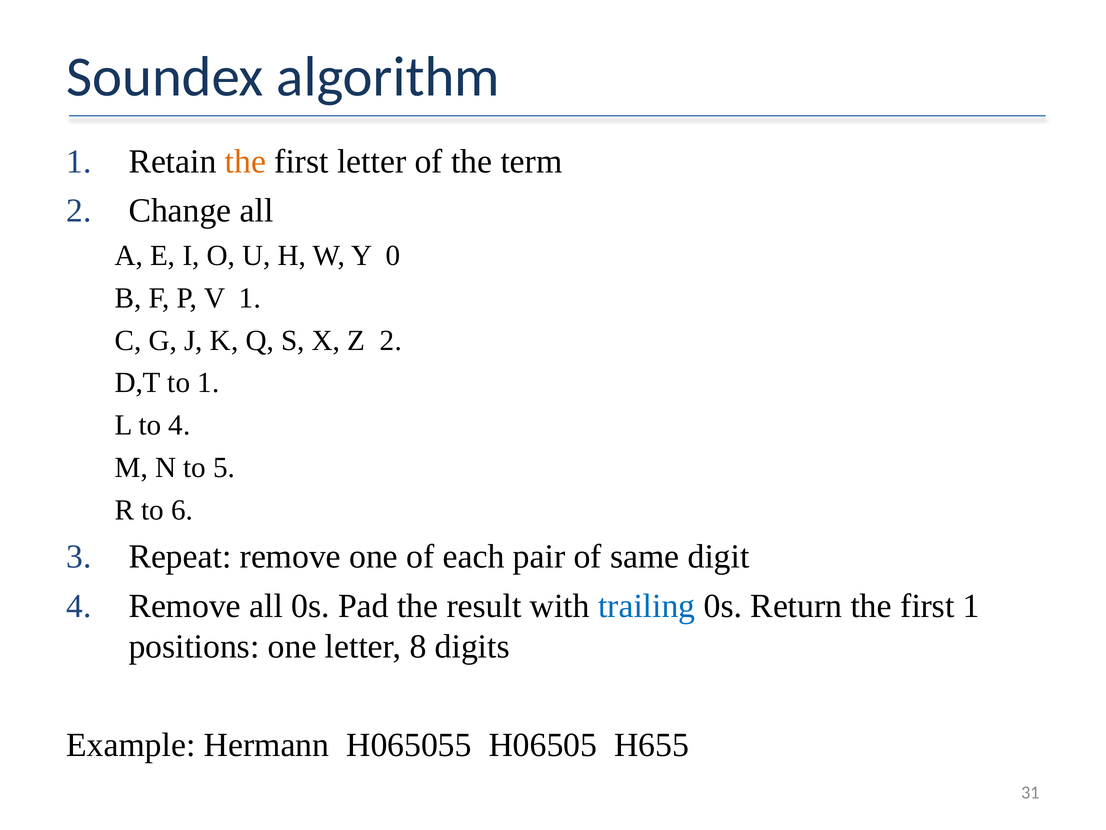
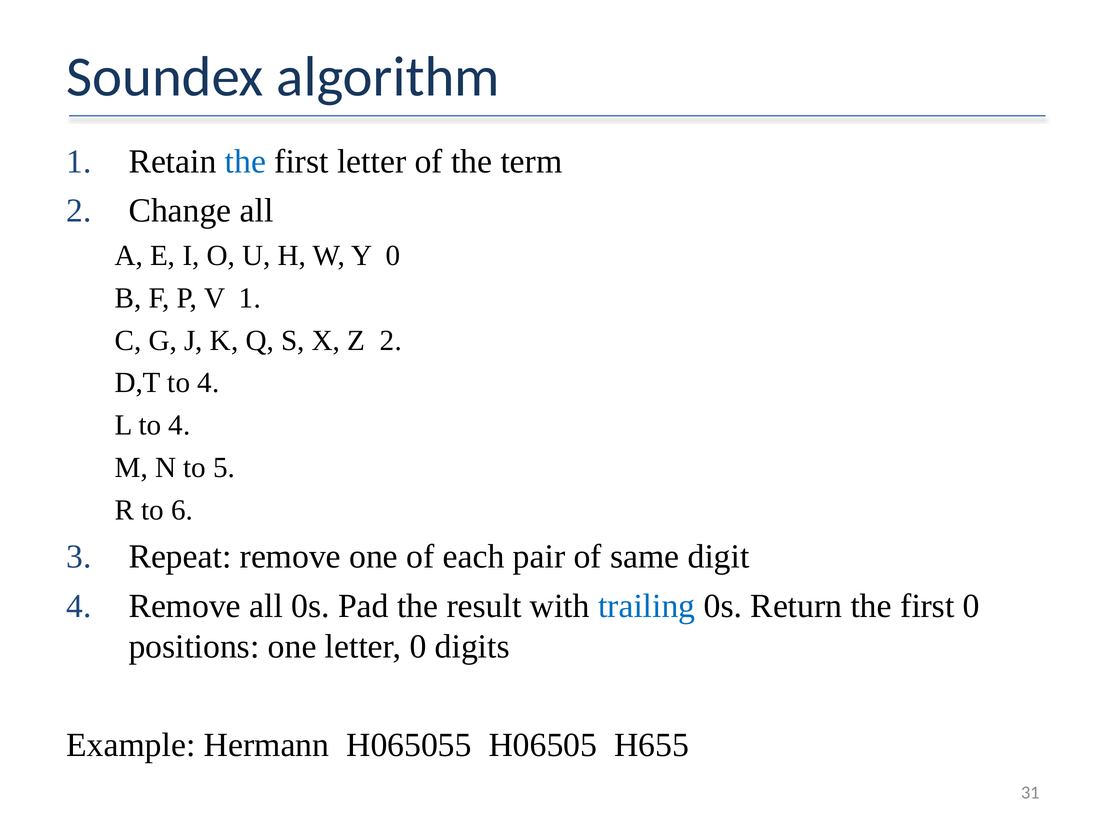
the colour: orange -> blue (245, 162)
D,T to 1: 1 -> 4 (208, 383)
first 1: 1 -> 0 (971, 606)
letter 8: 8 -> 0 (418, 646)
